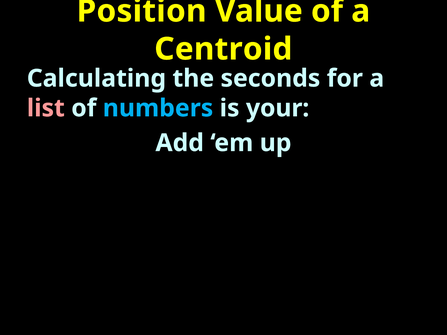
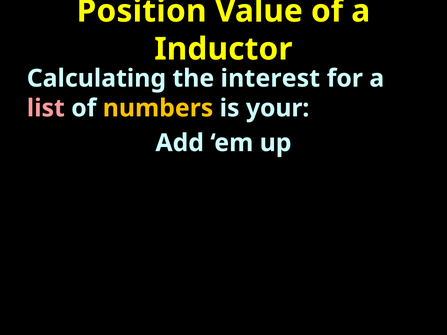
Centroid: Centroid -> Inductor (223, 49)
seconds: seconds -> interest (270, 78)
numbers colour: light blue -> yellow (158, 108)
